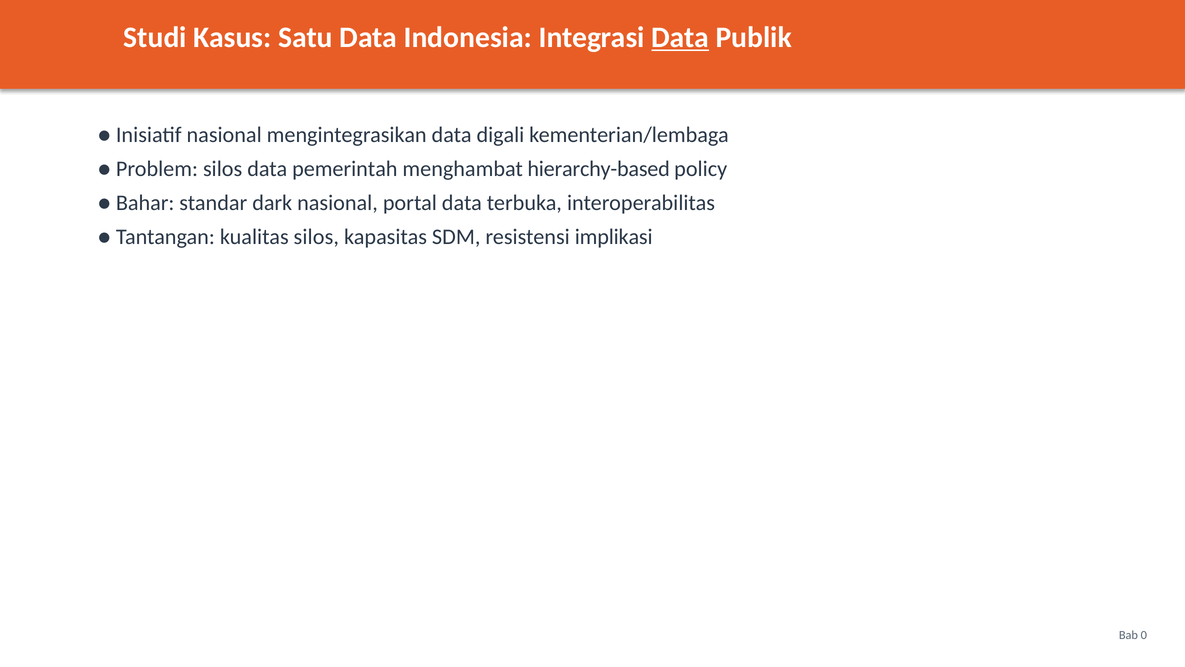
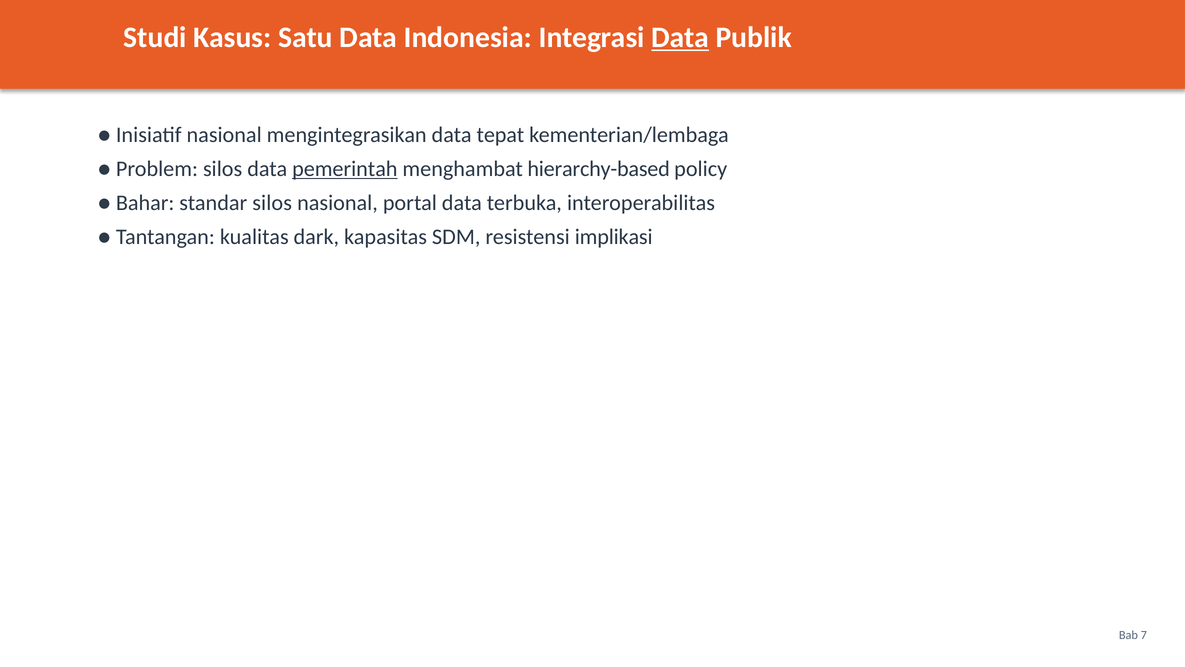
digali: digali -> tepat (500, 135)
pemerintah underline: none -> present (345, 169)
standar dark: dark -> silos (272, 203)
kualitas silos: silos -> dark (316, 237)
0: 0 -> 7 (1144, 635)
